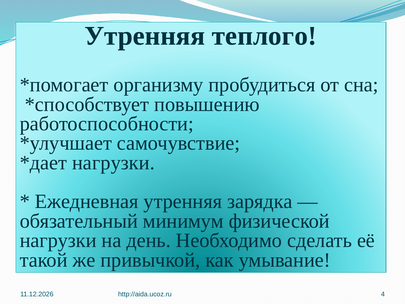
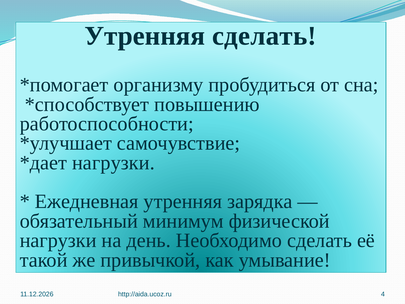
Утренняя теплого: теплого -> сделать (264, 36)
